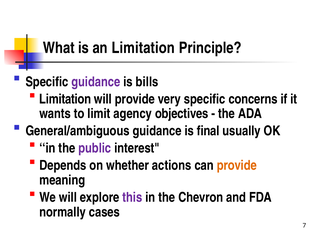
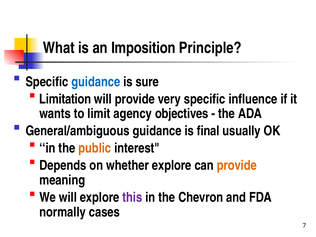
an Limitation: Limitation -> Imposition (143, 48)
guidance colour: purple -> blue (96, 82)
bills: bills -> sure (147, 82)
concerns: concerns -> influence (253, 99)
public colour: purple -> orange (95, 148)
whether actions: actions -> explore (172, 165)
